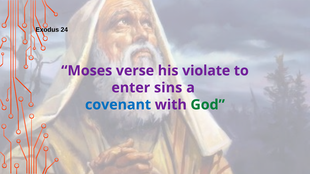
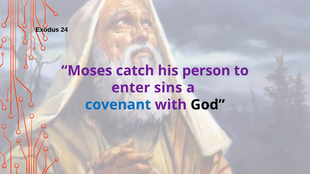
verse: verse -> catch (135, 71)
violate: violate -> person (206, 71)
God colour: green -> black (208, 105)
